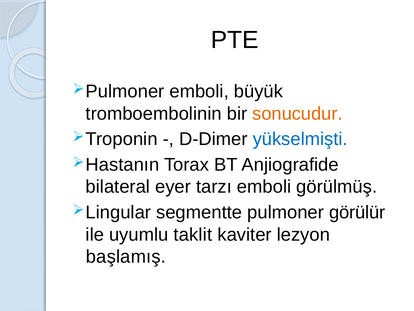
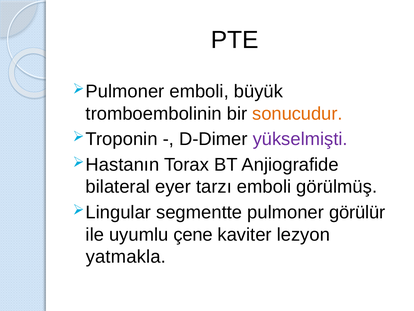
yükselmişti colour: blue -> purple (300, 139)
taklit: taklit -> çene (193, 234)
başlamış: başlamış -> yatmakla (126, 256)
